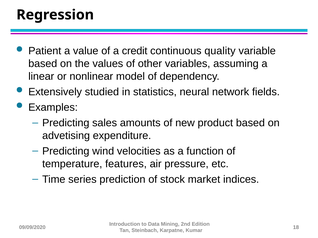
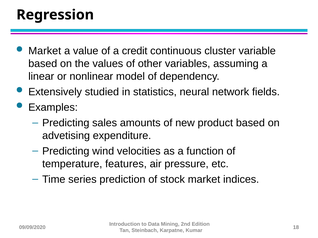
Patient: Patient -> Market (45, 51)
quality: quality -> cluster (220, 51)
